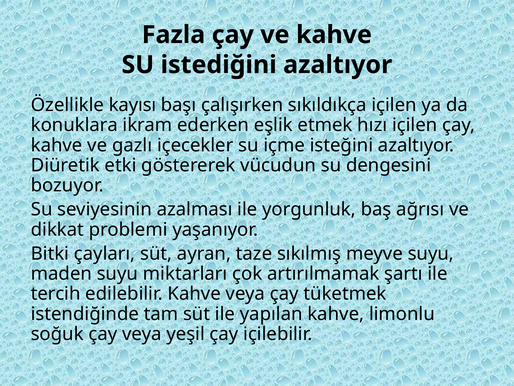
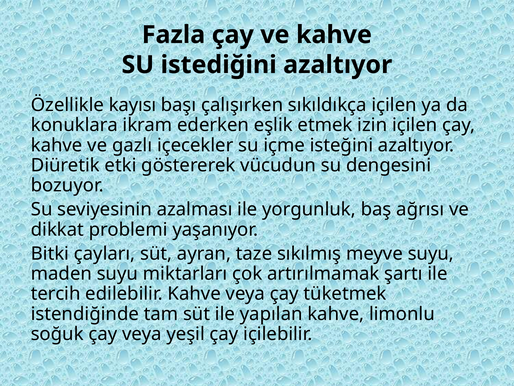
hızı: hızı -> izin (372, 125)
